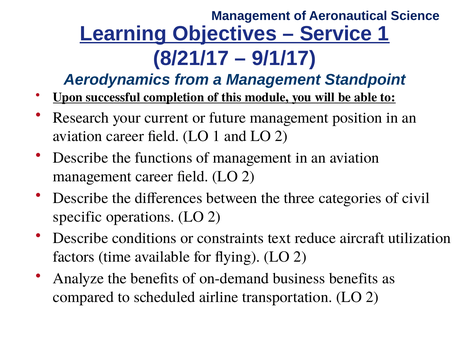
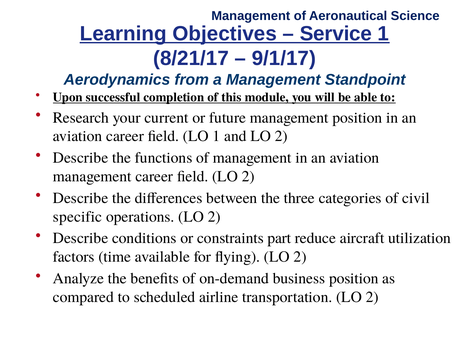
text: text -> part (279, 238)
business benefits: benefits -> position (354, 278)
